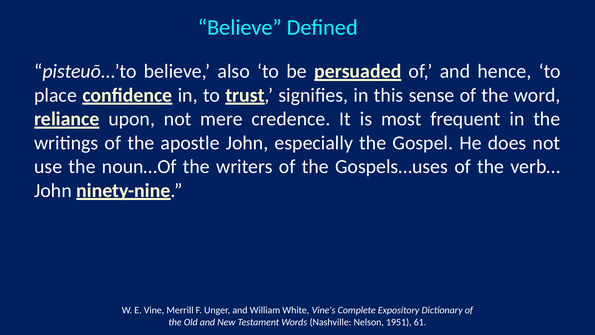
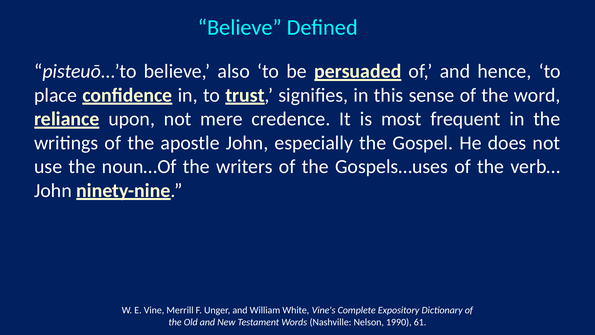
1951: 1951 -> 1990 (399, 322)
